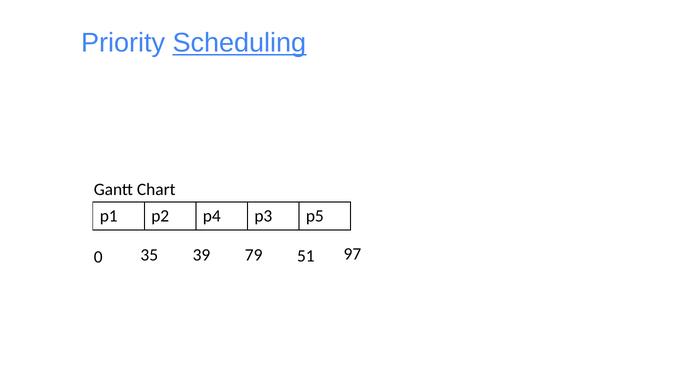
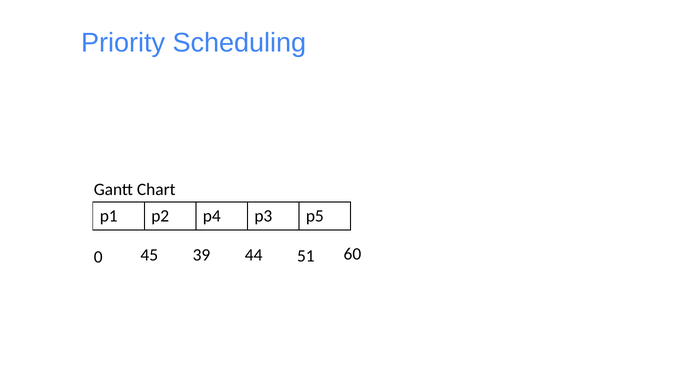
Scheduling underline: present -> none (239, 43)
35: 35 -> 45 (149, 255)
79: 79 -> 44 (254, 256)
97: 97 -> 60 (352, 255)
